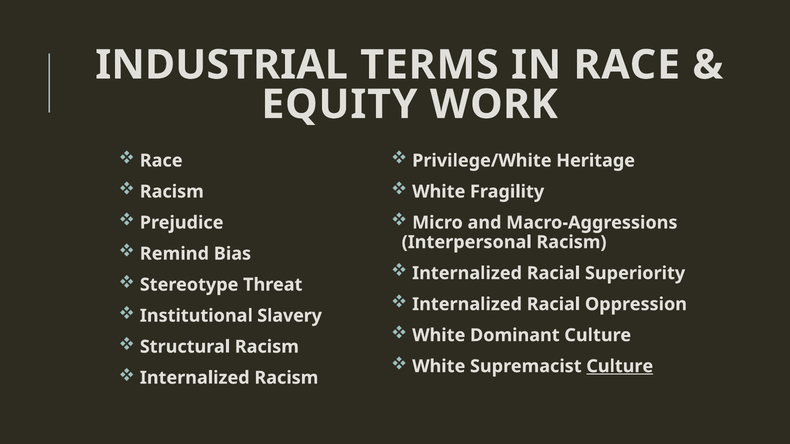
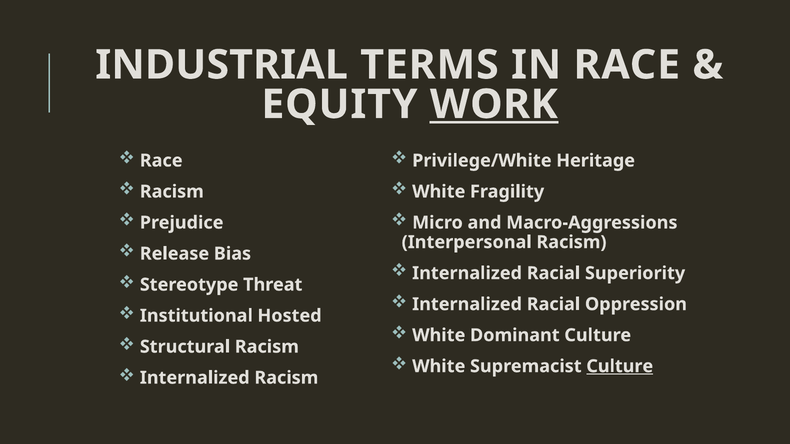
WORK underline: none -> present (494, 105)
Remind: Remind -> Release (174, 254)
Slavery: Slavery -> Hosted (290, 316)
